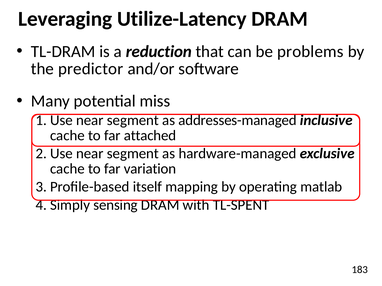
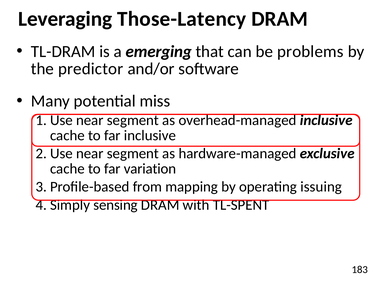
Utilize-Latency: Utilize-Latency -> Those-Latency (182, 19)
reduction: reduction -> emerging (159, 52)
addresses-managed: addresses-managed -> overhead-managed (237, 121)
far attached: attached -> inclusive (150, 136)
itself: itself -> from (147, 187)
matlab: matlab -> issuing (321, 187)
